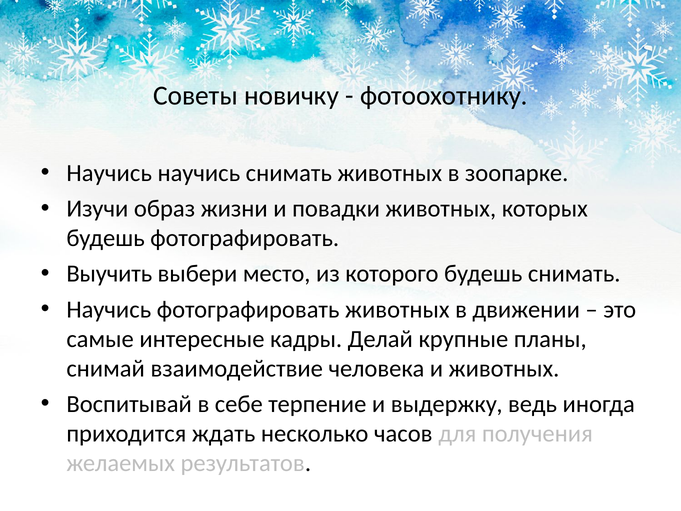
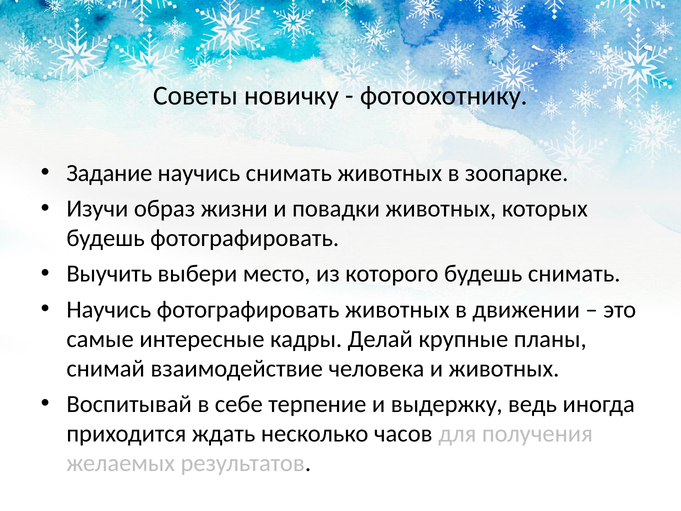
Научись: Научись -> Задание (109, 173)
